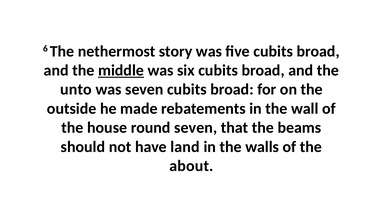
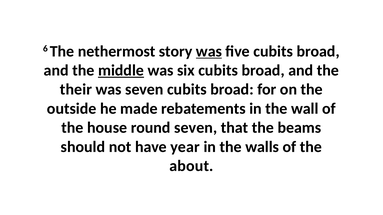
was underline: none -> present (209, 51)
unto: unto -> their (76, 90)
land: land -> year (185, 147)
